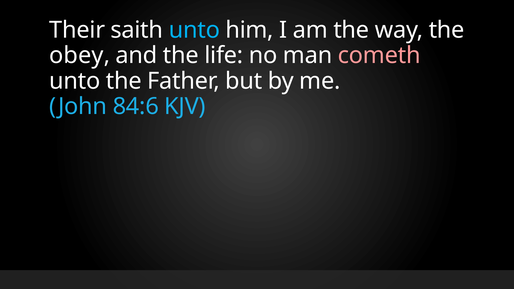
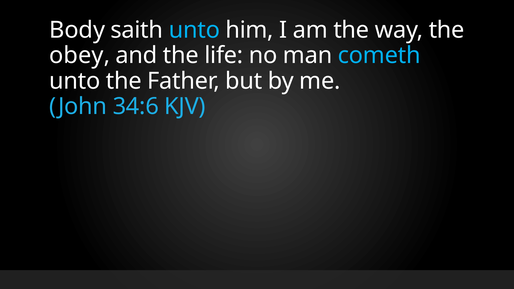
Their: Their -> Body (77, 30)
cometh colour: pink -> light blue (379, 56)
84:6: 84:6 -> 34:6 (136, 106)
